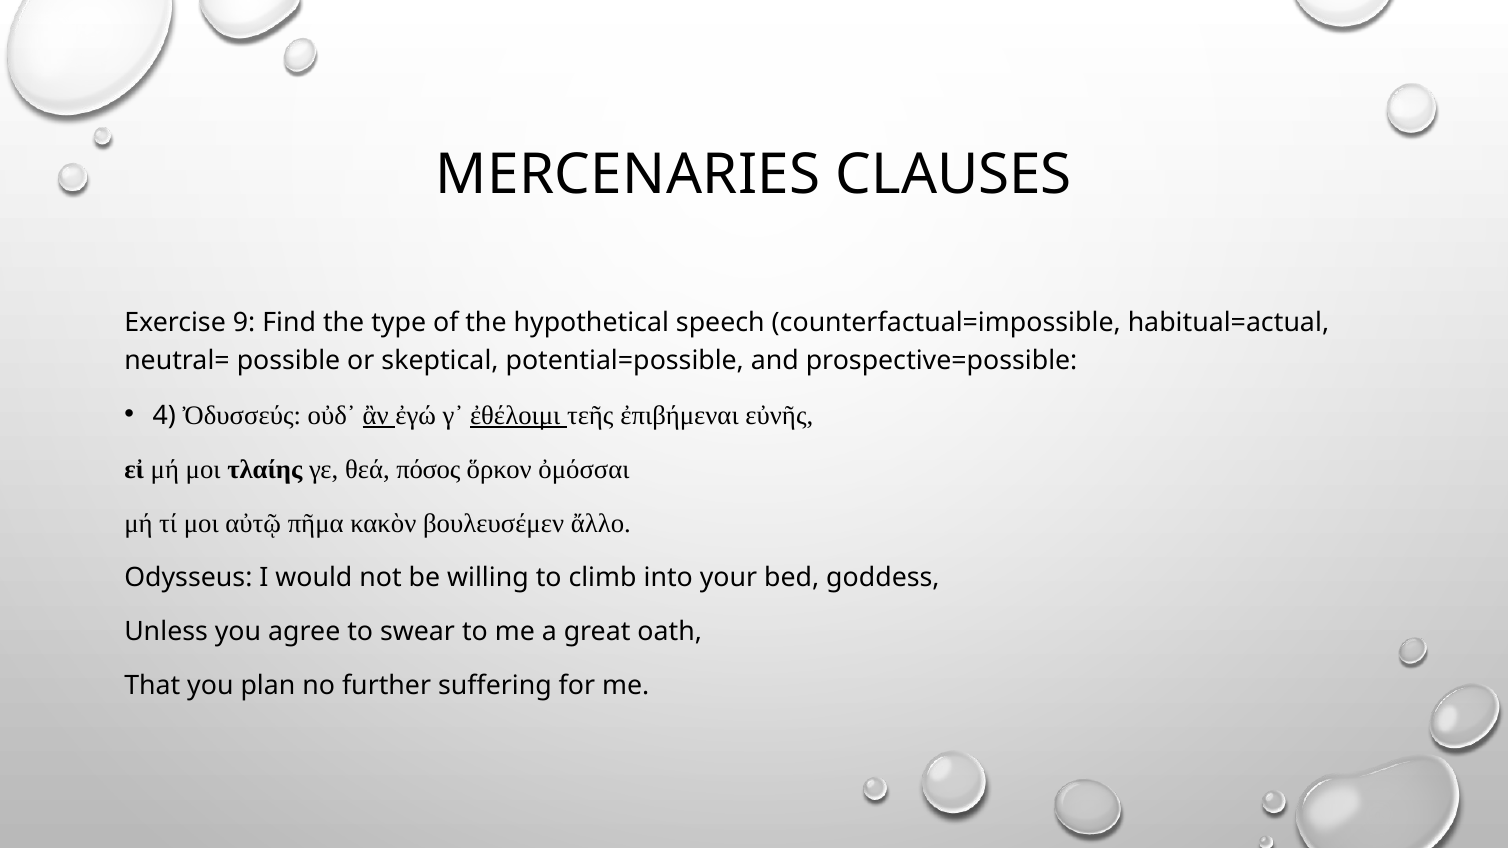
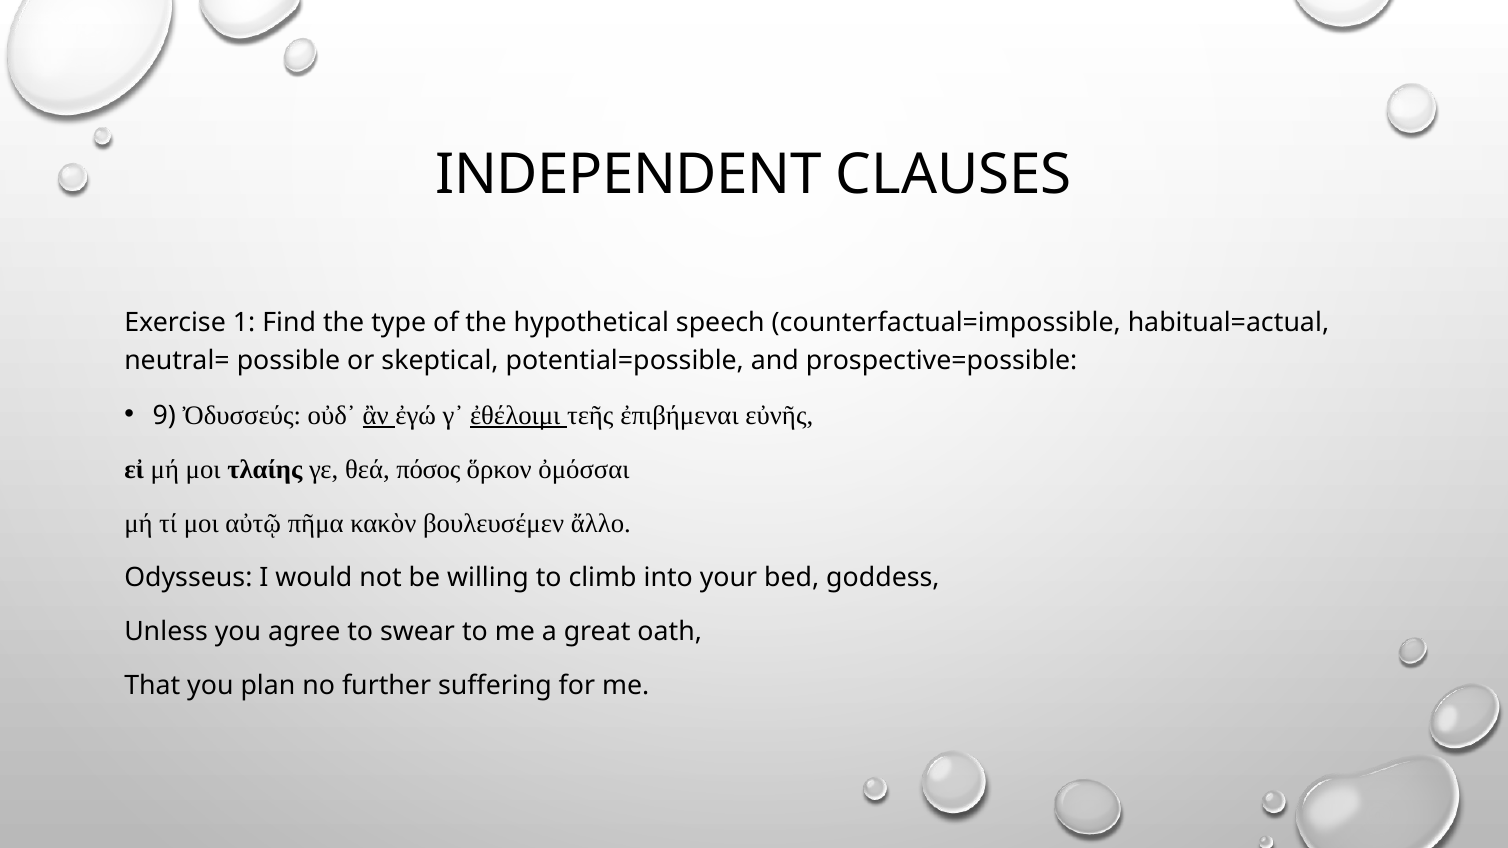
MERCENARIES: MERCENARIES -> INDEPENDENT (629, 175)
9: 9 -> 1 (244, 323)
4: 4 -> 9 (164, 415)
